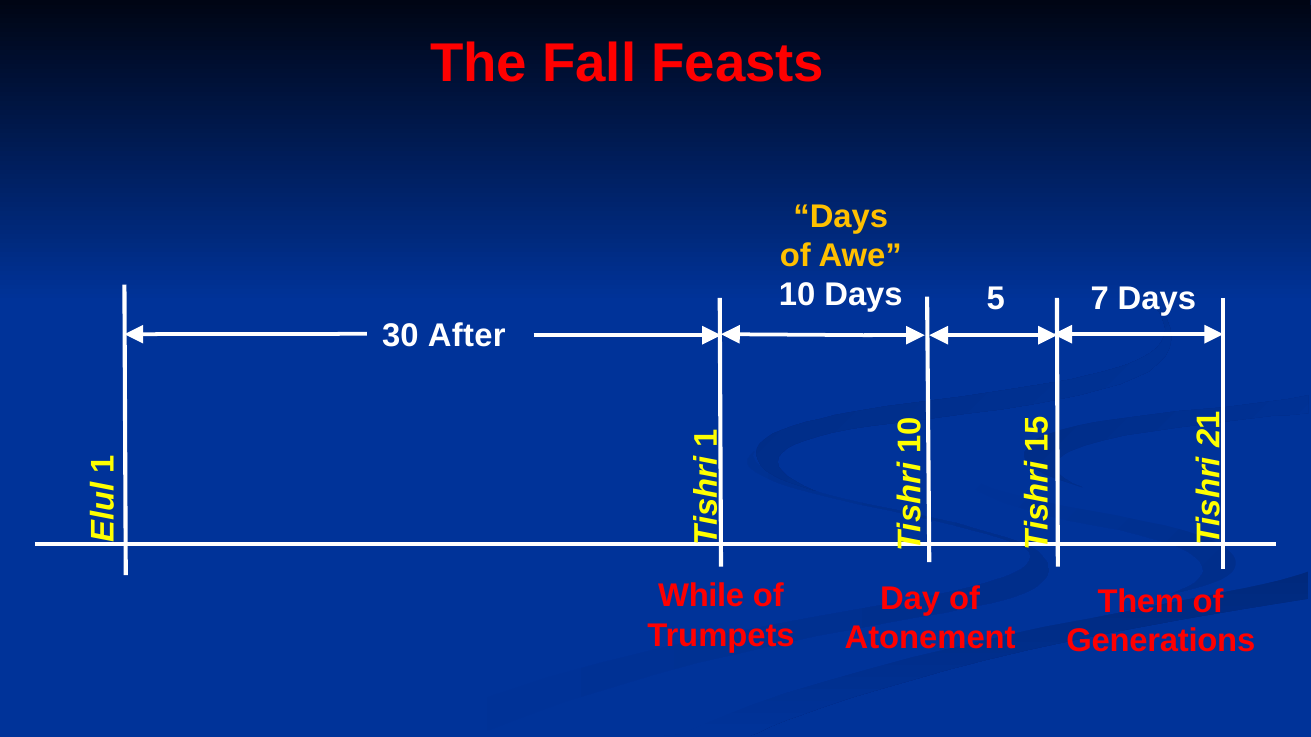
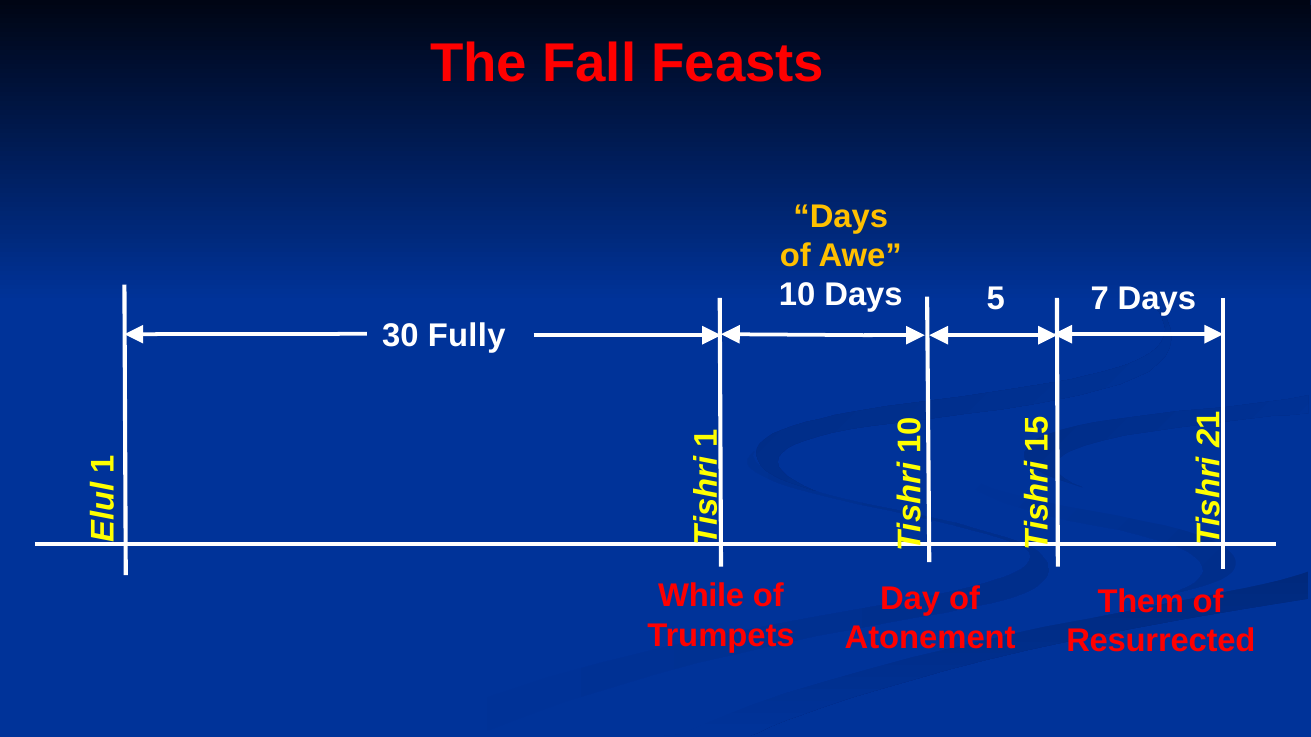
After: After -> Fully (467, 336)
Generations: Generations -> Resurrected (1161, 641)
